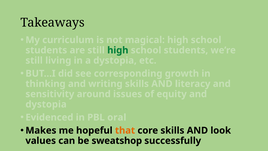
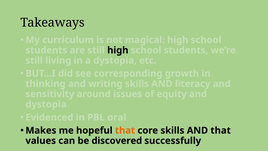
high colour: green -> black (118, 50)
AND look: look -> that (221, 130)
sweatshop: sweatshop -> discovered (117, 140)
